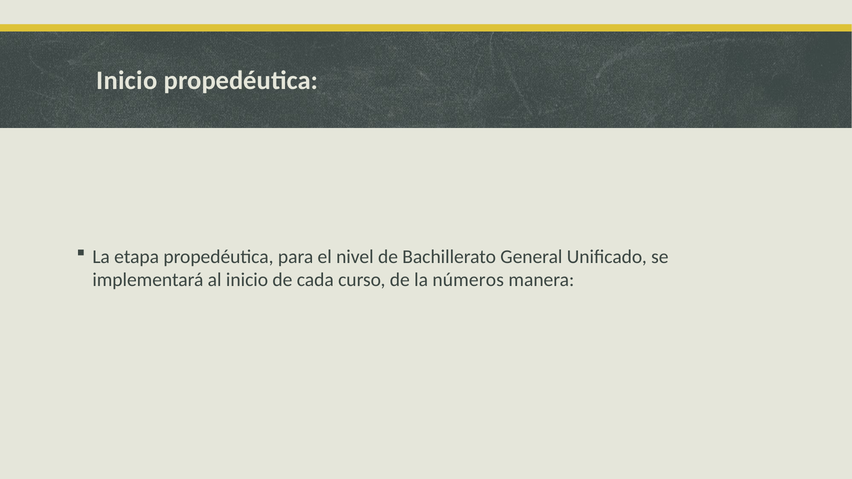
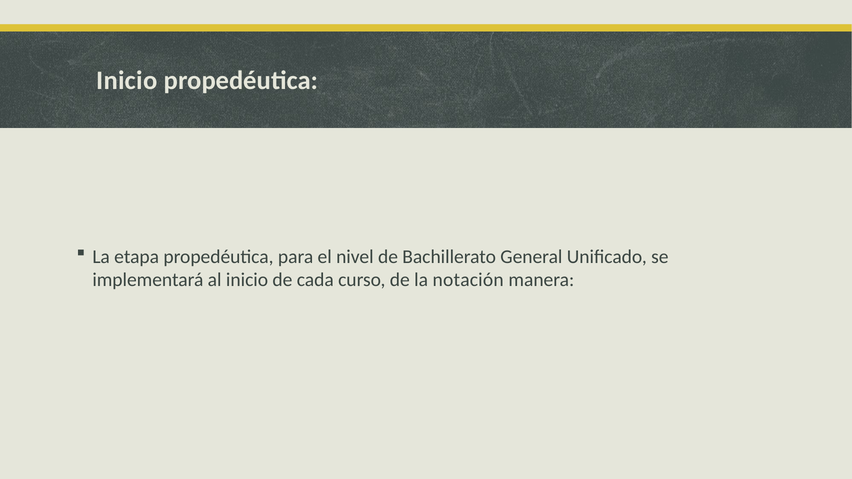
números: números -> notación (468, 280)
